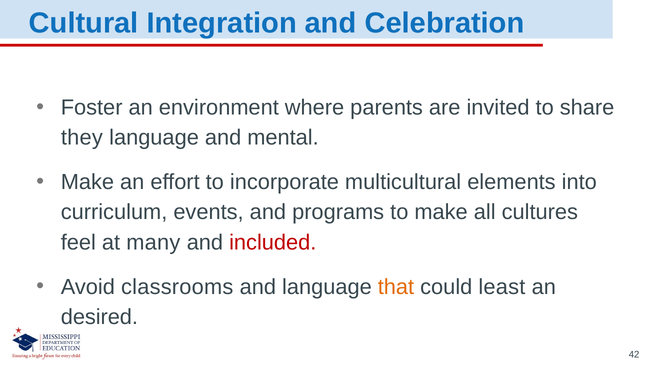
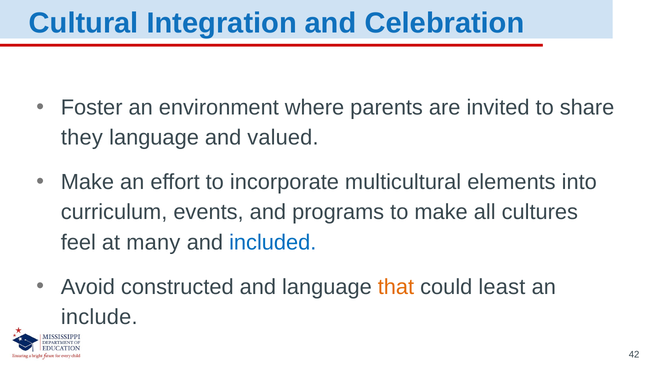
mental: mental -> valued (283, 138)
included colour: red -> blue (273, 242)
classrooms: classrooms -> constructed (177, 287)
desired: desired -> include (99, 317)
